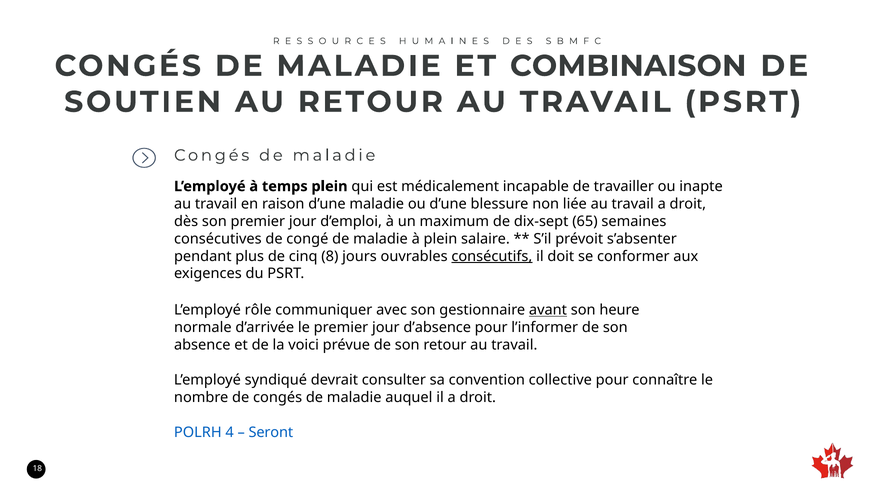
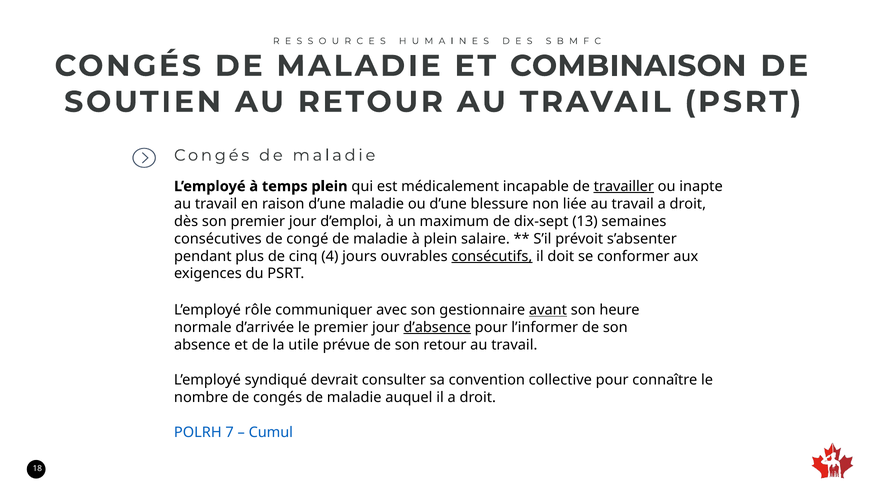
travailler underline: none -> present (624, 187)
65: 65 -> 13 (585, 222)
8: 8 -> 4 (330, 257)
d’absence underline: none -> present (437, 328)
voici: voici -> utile (304, 345)
4: 4 -> 7 (230, 433)
Seront: Seront -> Cumul (271, 433)
